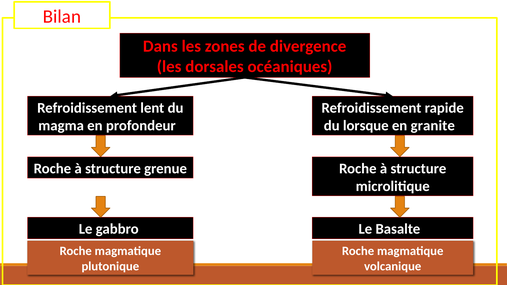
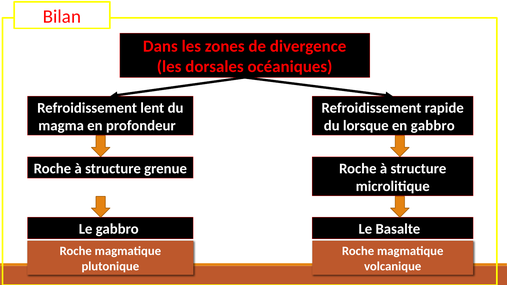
en granite: granite -> gabbro (433, 126)
